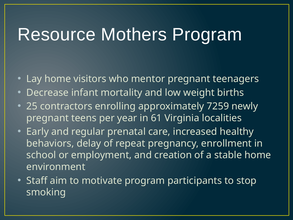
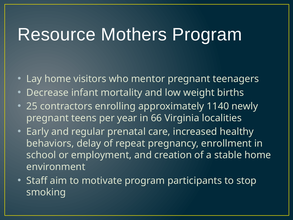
7259: 7259 -> 1140 (218, 106)
61: 61 -> 66 (156, 118)
